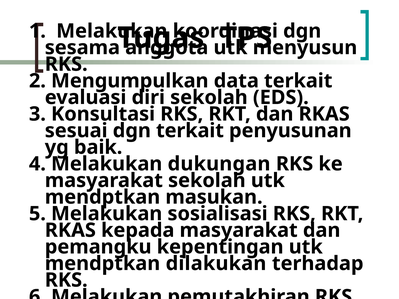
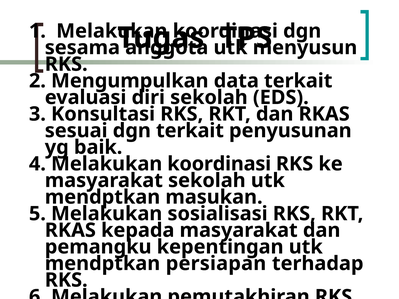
4 Melakukan dukungan: dukungan -> koordinasi (219, 164)
dilakukan: dilakukan -> persiapan (216, 264)
